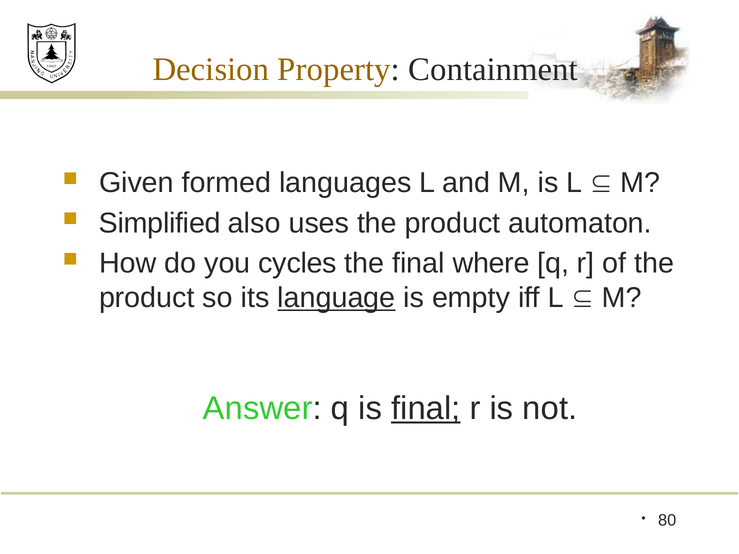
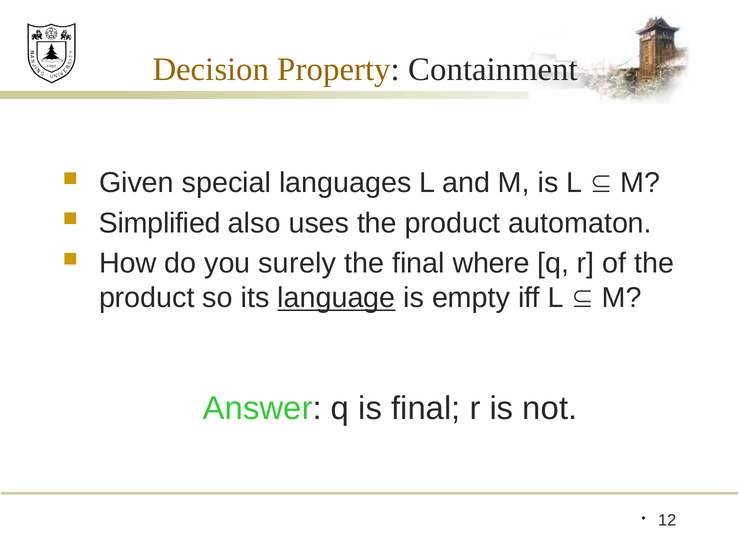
formed: formed -> special (226, 183)
cycles: cycles -> surely (297, 264)
final underline: present -> none (426, 409)
80: 80 -> 12 (667, 520)
